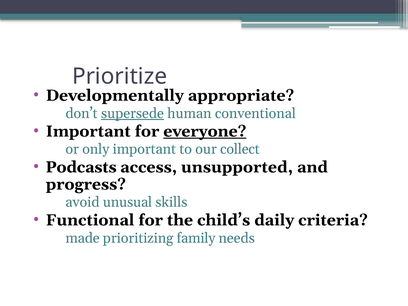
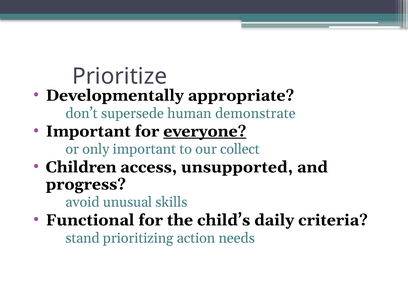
supersede underline: present -> none (132, 113)
conventional: conventional -> demonstrate (255, 113)
Podcasts: Podcasts -> Children (81, 167)
made: made -> stand (83, 238)
family: family -> action (196, 238)
